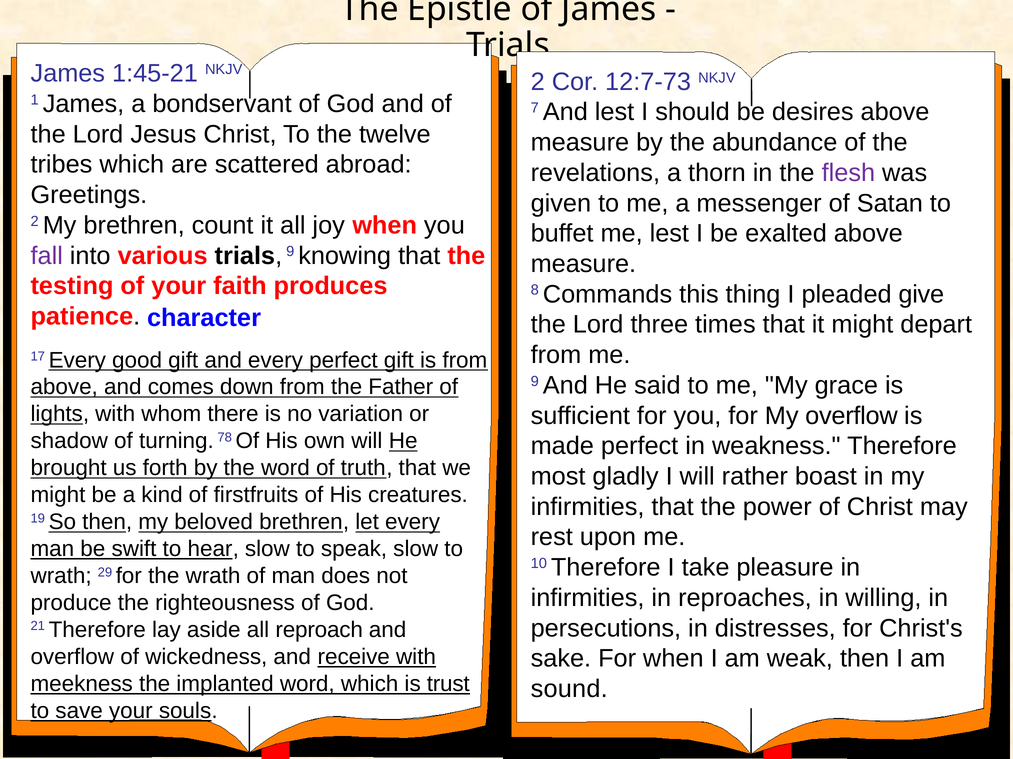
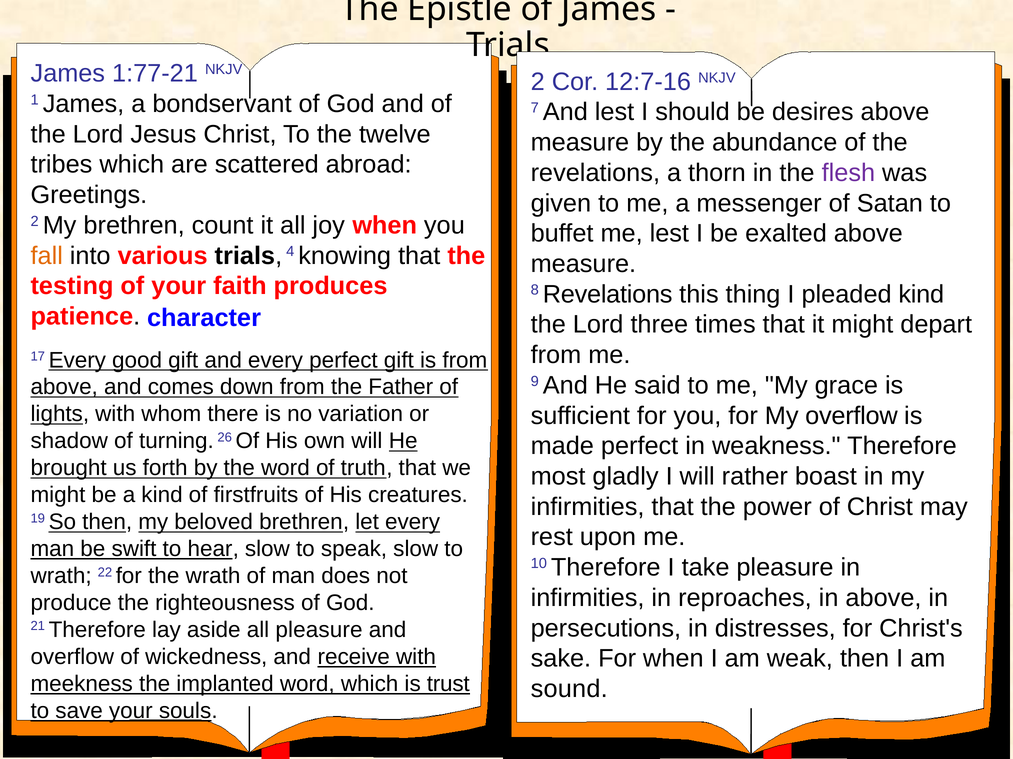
1:45-21: 1:45-21 -> 1:77-21 (155, 74)
12:7-73: 12:7-73 -> 12:7-16 (648, 82)
fall colour: purple -> orange (47, 256)
trials 9: 9 -> 4 (290, 252)
8 Commands: Commands -> Revelations (608, 295)
pleaded give: give -> kind (921, 295)
78: 78 -> 26 (225, 438)
29: 29 -> 22 (105, 573)
in willing: willing -> above (883, 598)
all reproach: reproach -> pleasure (319, 630)
